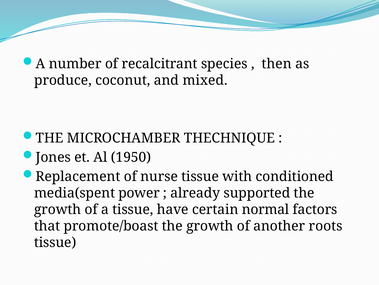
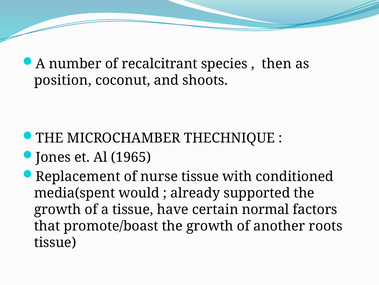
produce: produce -> position (63, 80)
mixed: mixed -> shoots (205, 80)
1950: 1950 -> 1965 (131, 157)
power: power -> would (139, 193)
